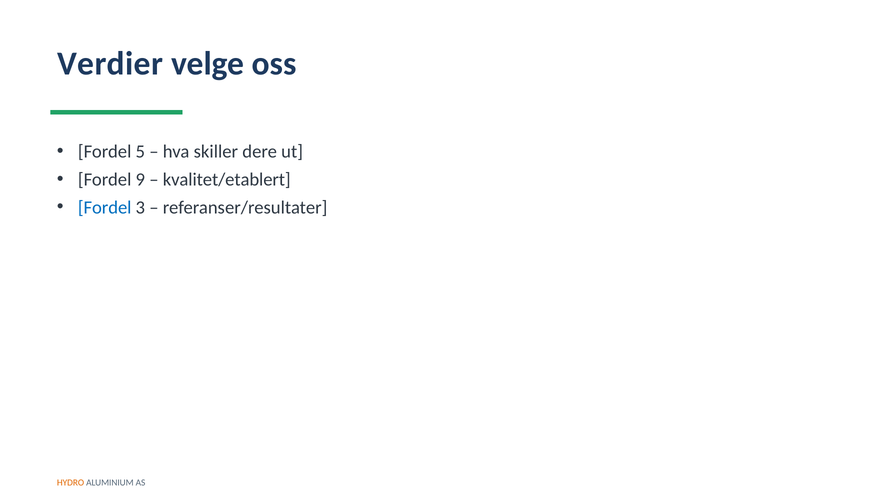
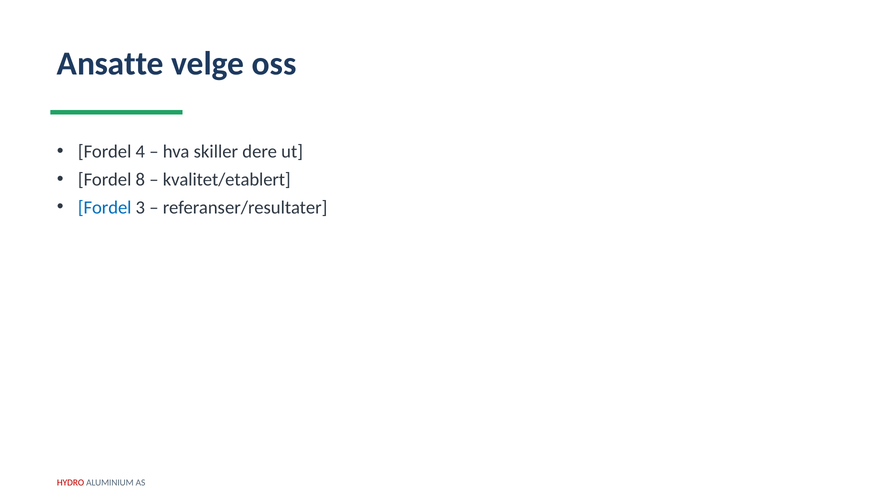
Verdier: Verdier -> Ansatte (110, 64)
5: 5 -> 4 (140, 152)
9: 9 -> 8 (140, 180)
HYDRO colour: orange -> red (71, 483)
